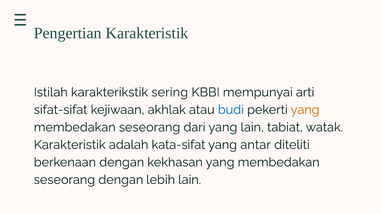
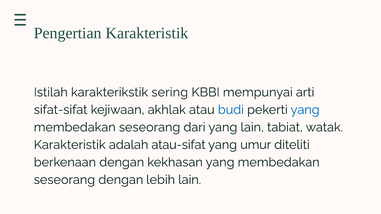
yang colour: orange -> blue (305, 110)
kata-sifat: kata-sifat -> atau-sifat (179, 145)
antar: antar -> umur (256, 145)
